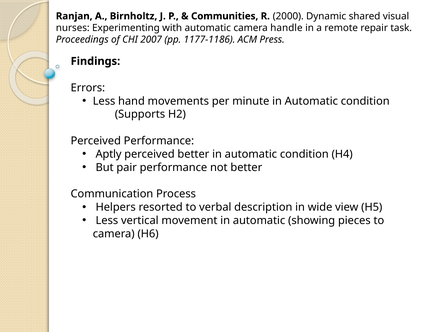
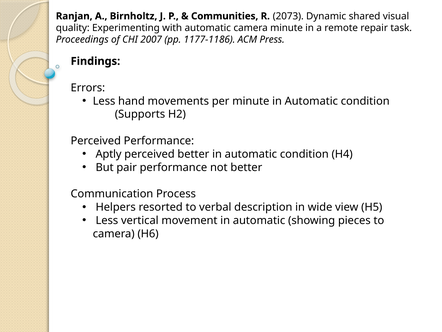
2000: 2000 -> 2073 (288, 16)
nurses: nurses -> quality (73, 28)
camera handle: handle -> minute (287, 28)
